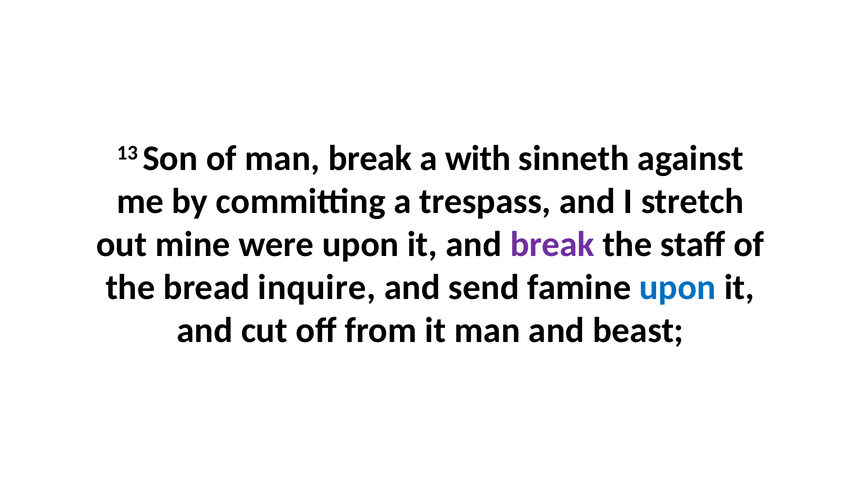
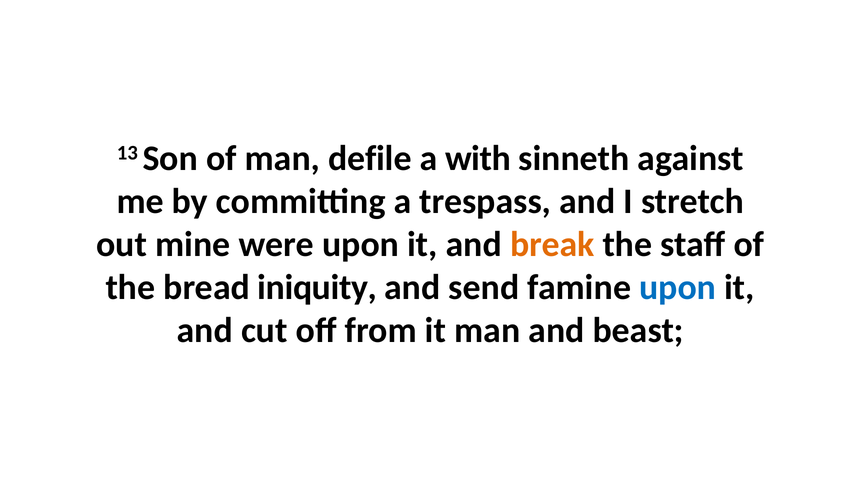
man break: break -> defile (370, 159)
break colour: purple -> orange (552, 245)
inquire: inquire -> iniquity (317, 288)
